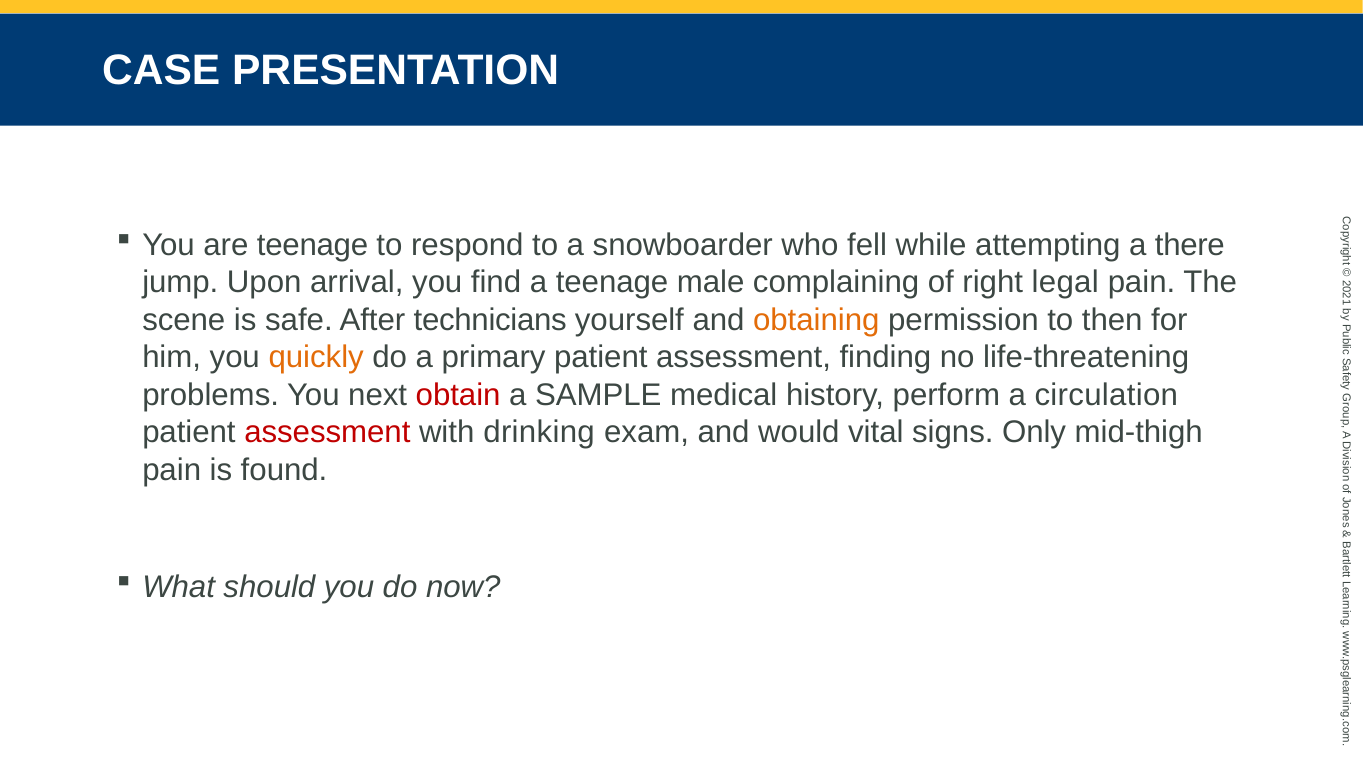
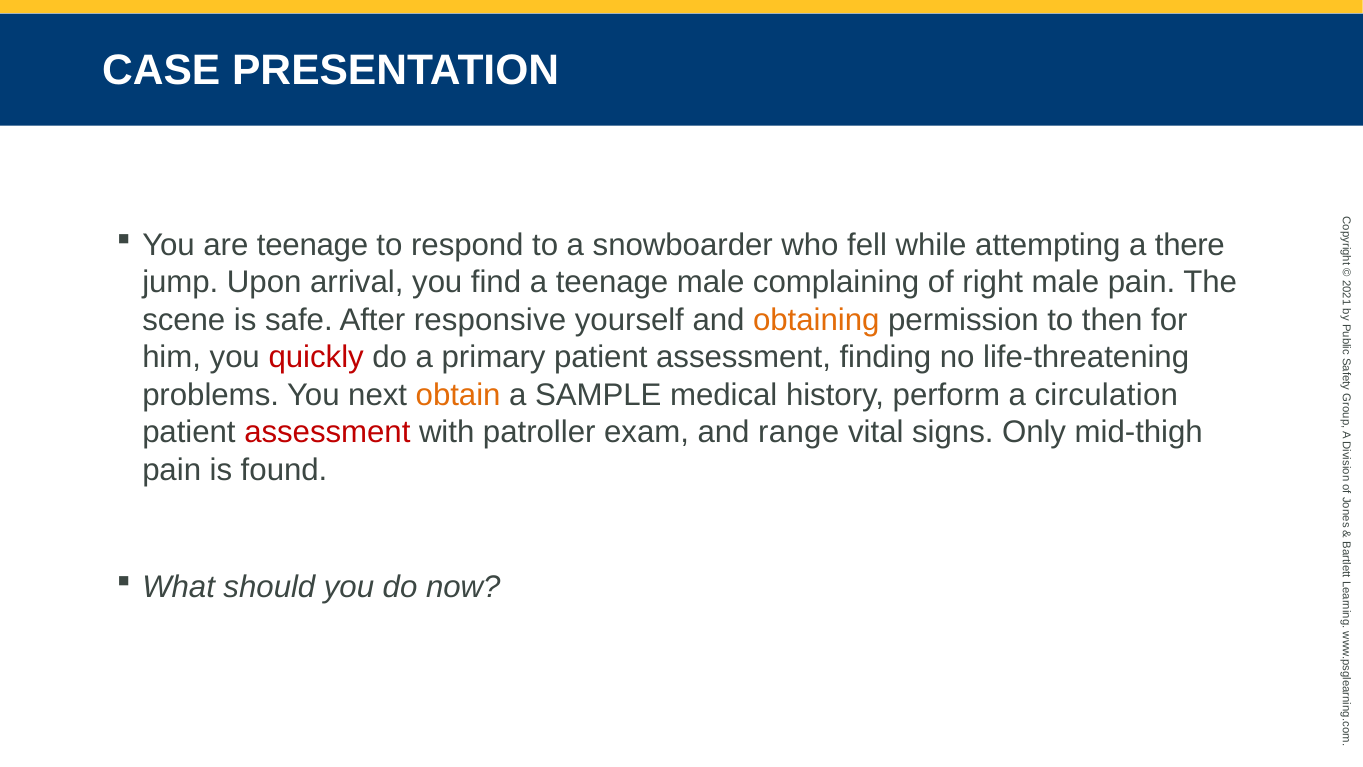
right legal: legal -> male (1065, 282)
technicians: technicians -> responsive (490, 320)
quickly colour: orange -> red (316, 357)
obtain colour: red -> orange (458, 395)
drinking: drinking -> patroller (539, 432)
would: would -> range (799, 432)
